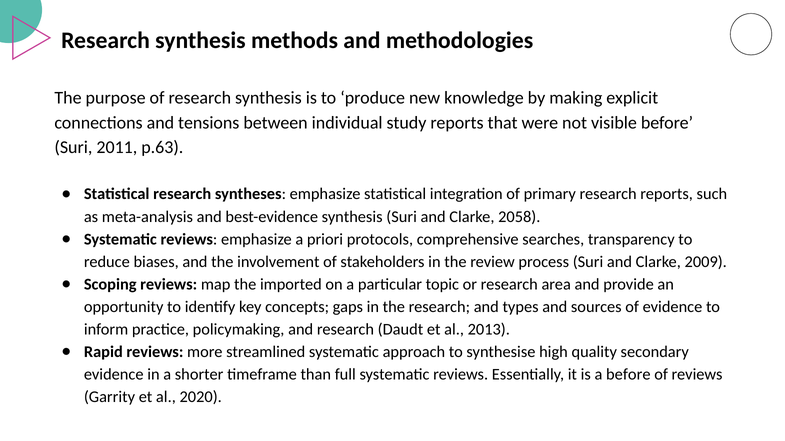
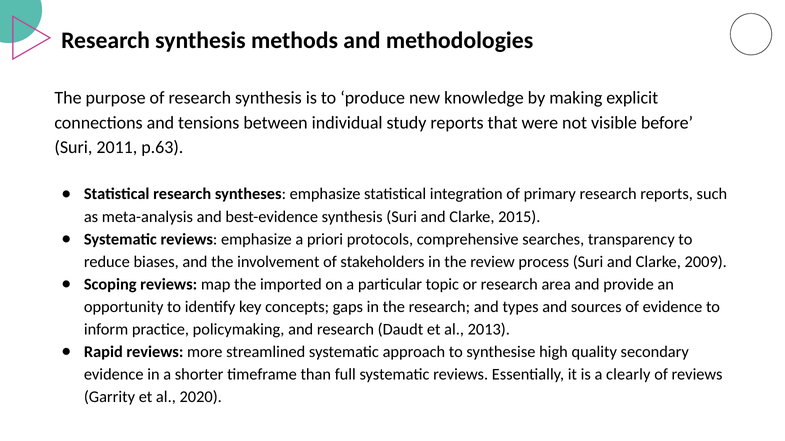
2058: 2058 -> 2015 (519, 217)
a before: before -> clearly (628, 375)
